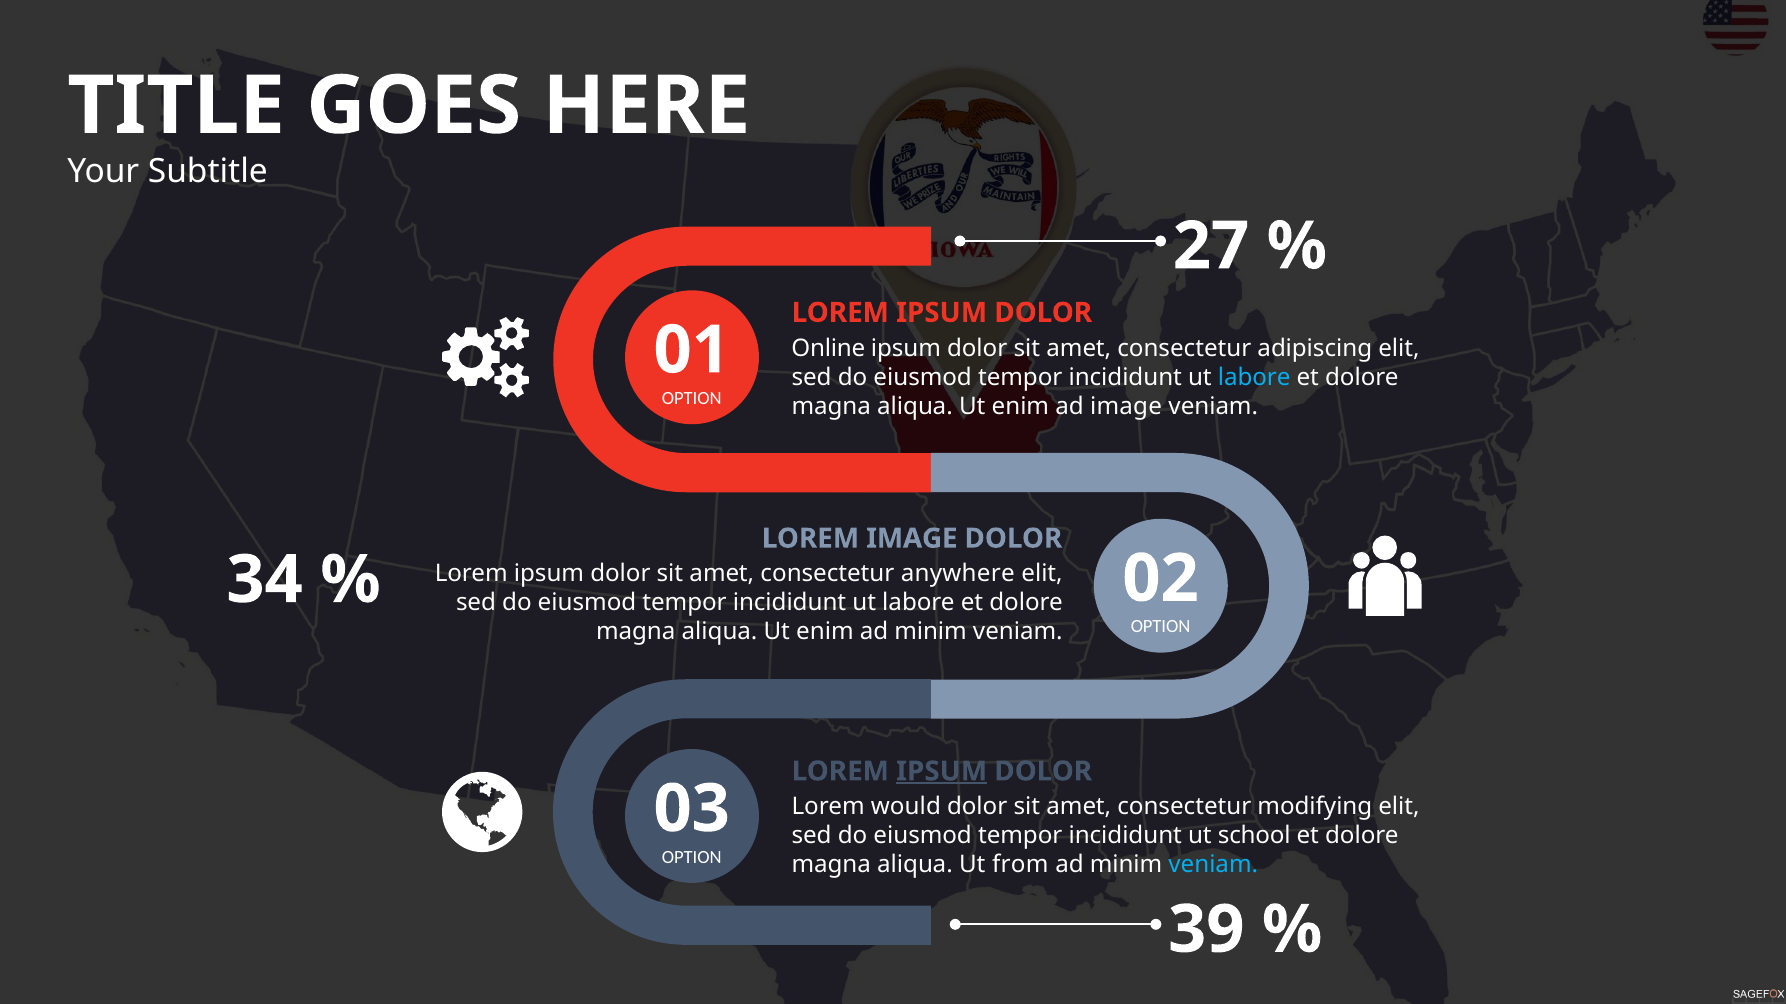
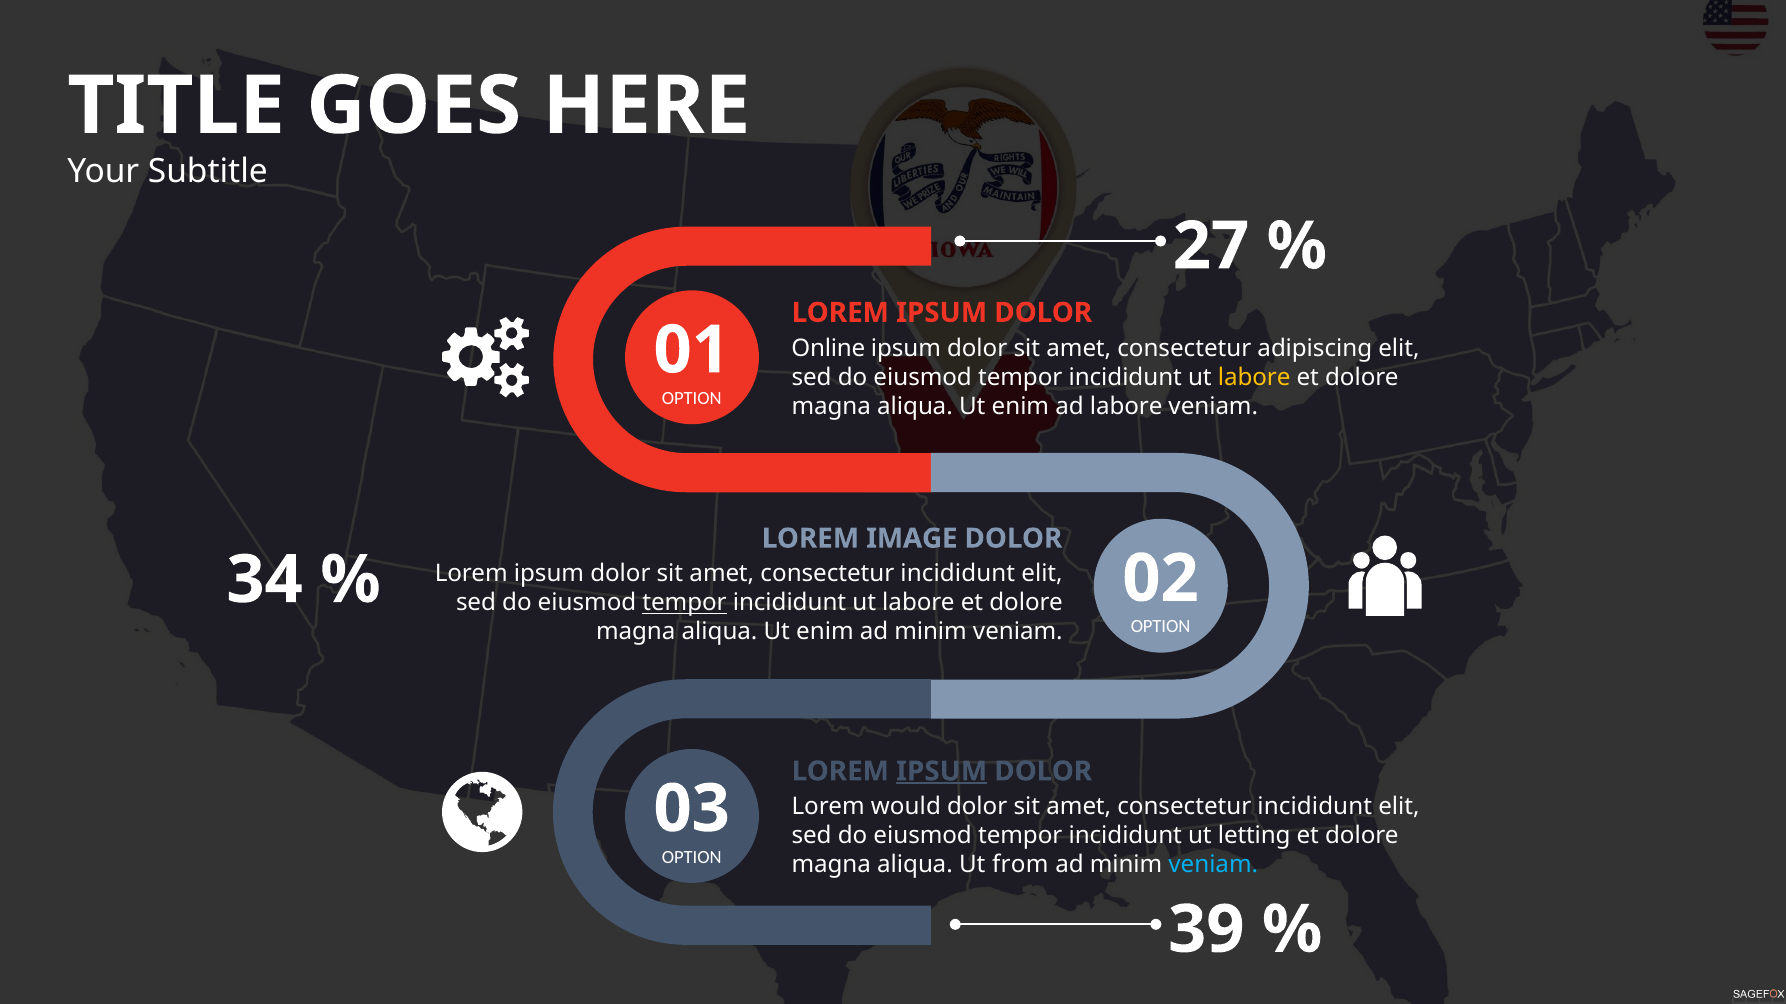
labore colour: light blue -> yellow (1254, 377)
ad image: image -> labore (1126, 406)
anywhere: anywhere -> incididunt (958, 574)
tempor underline: none -> present (685, 603)
modifying: modifying -> incididunt (1315, 807)
school: school -> letting (1254, 836)
